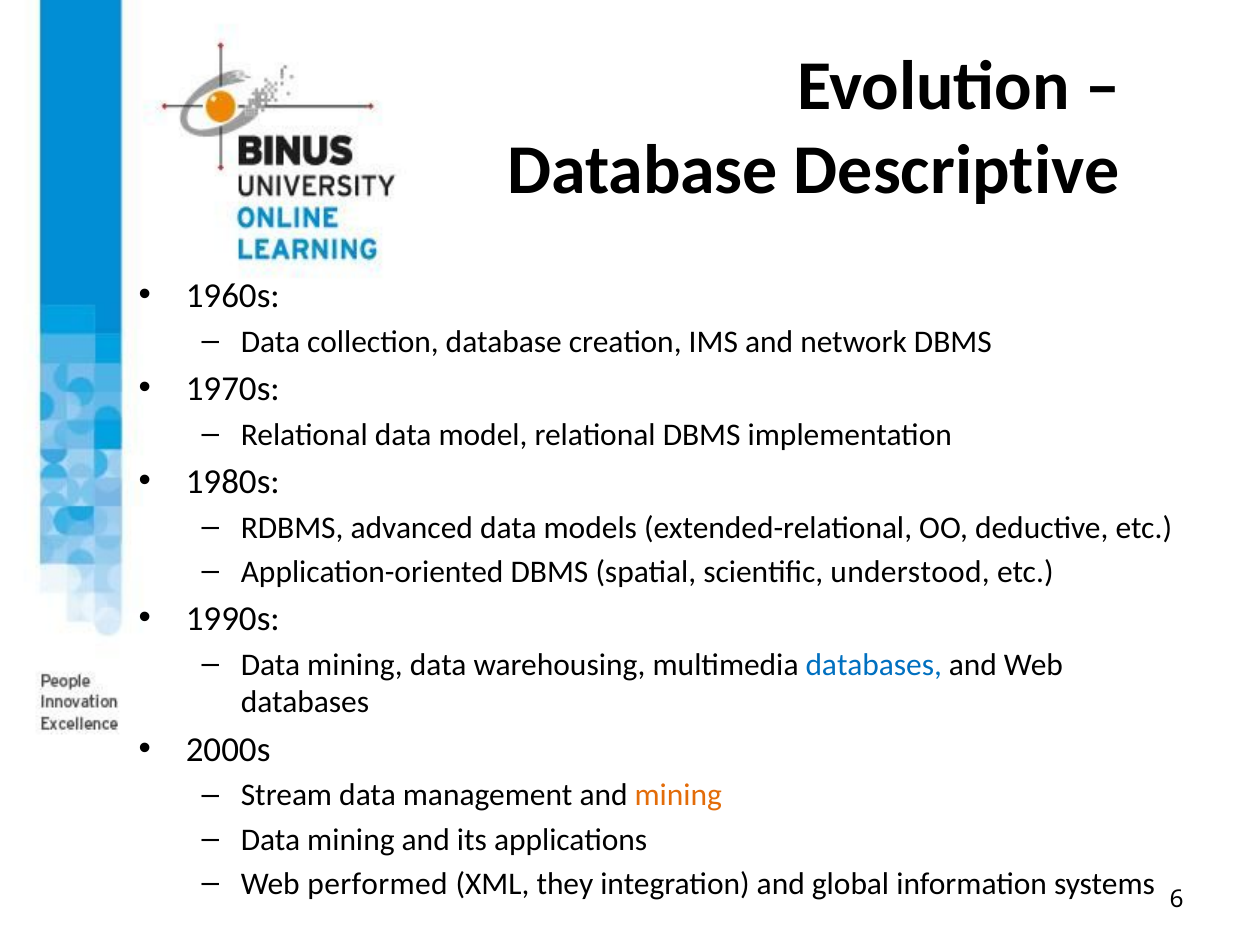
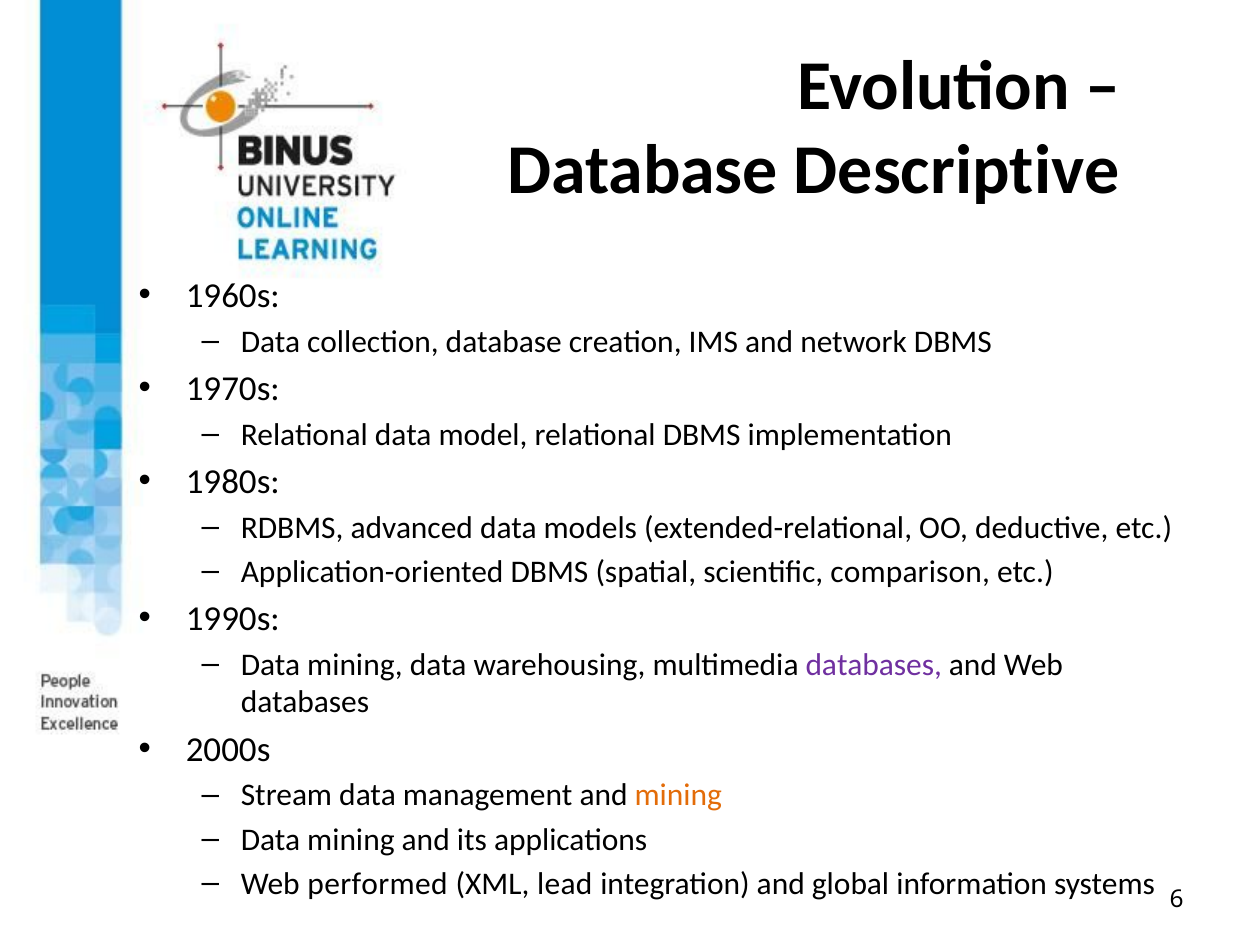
understood: understood -> comparison (910, 572)
databases colour: blue -> purple (874, 665)
they: they -> lead (565, 884)
